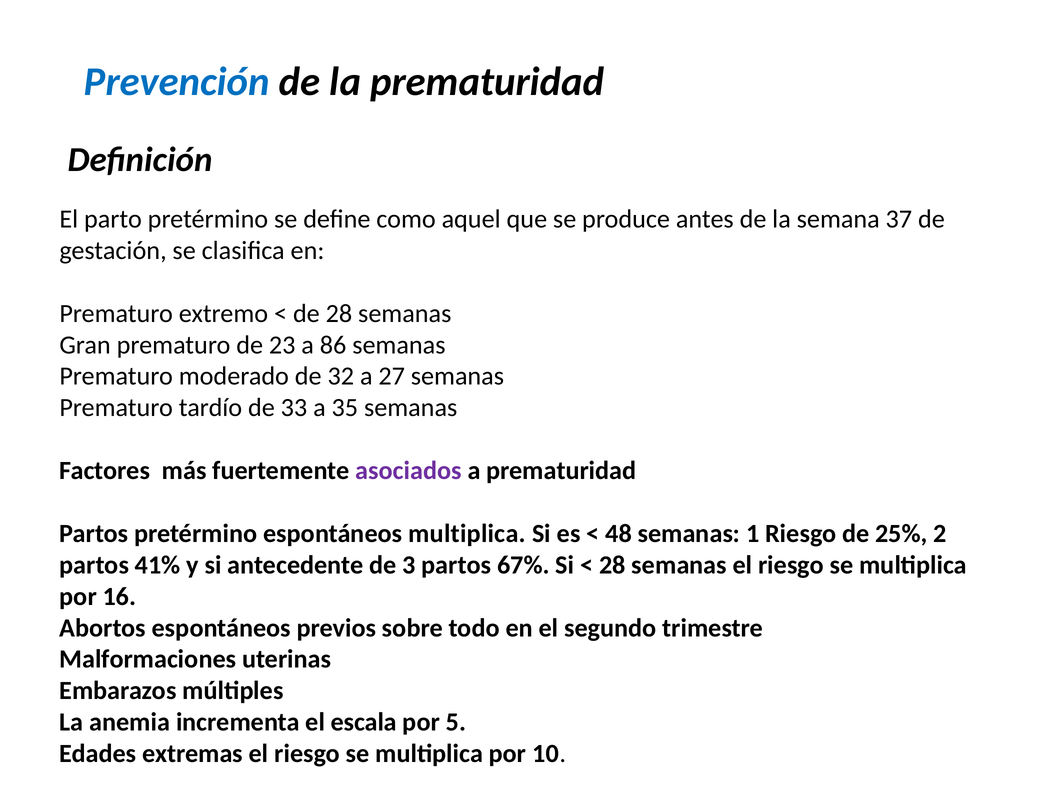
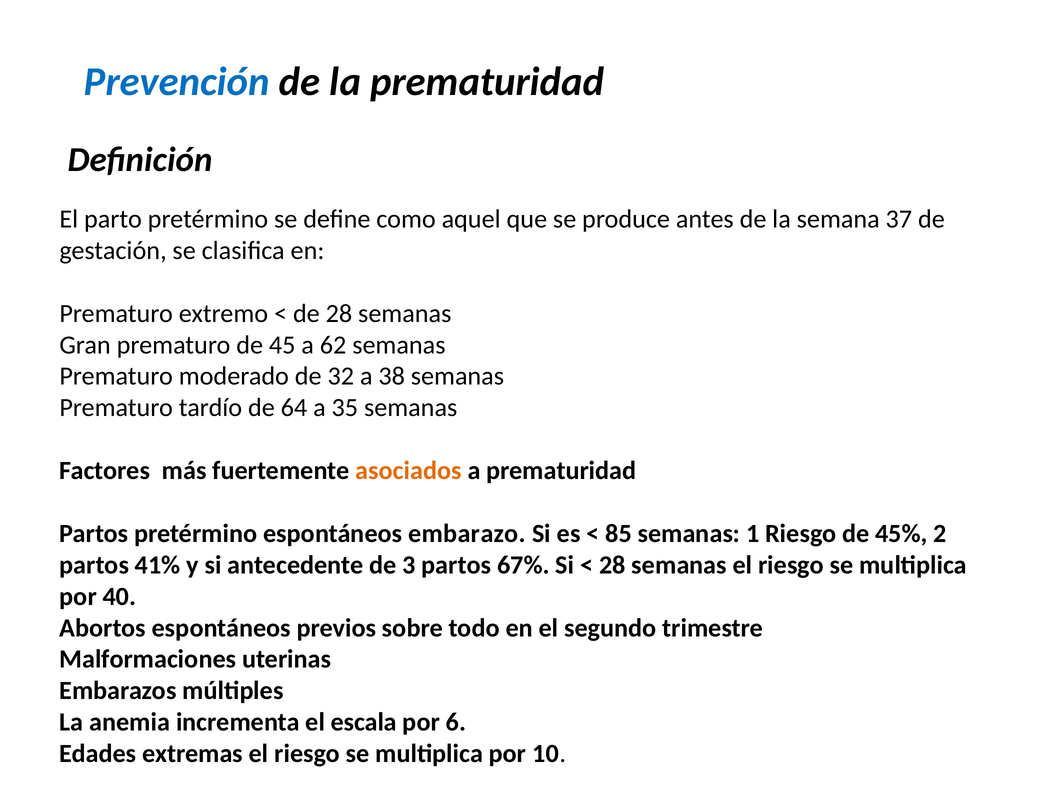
23: 23 -> 45 (282, 345)
86: 86 -> 62 (333, 345)
27: 27 -> 38 (392, 376)
33: 33 -> 64 (294, 408)
asociados colour: purple -> orange (408, 471)
espontáneos multiplica: multiplica -> embarazo (467, 534)
48: 48 -> 85 (619, 534)
25%: 25% -> 45% (901, 534)
16: 16 -> 40 (119, 596)
5: 5 -> 6 (456, 722)
